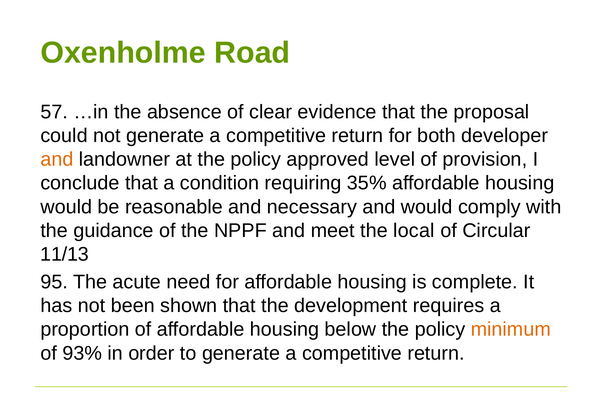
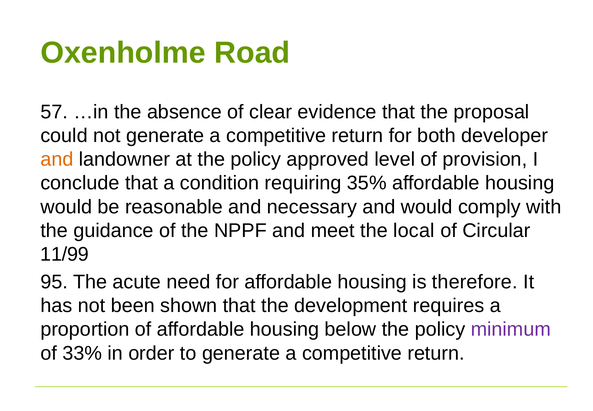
11/13: 11/13 -> 11/99 (65, 254)
complete: complete -> therefore (475, 282)
minimum colour: orange -> purple (511, 329)
93%: 93% -> 33% (82, 353)
